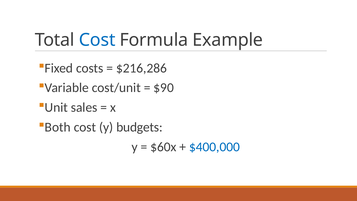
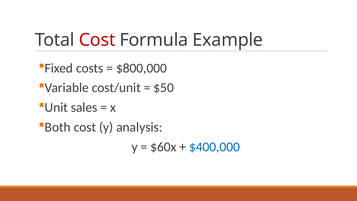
Cost colour: blue -> red (97, 40)
$216,286: $216,286 -> $800,000 (141, 68)
$90: $90 -> $50 (164, 88)
budgets: budgets -> analysis (139, 127)
